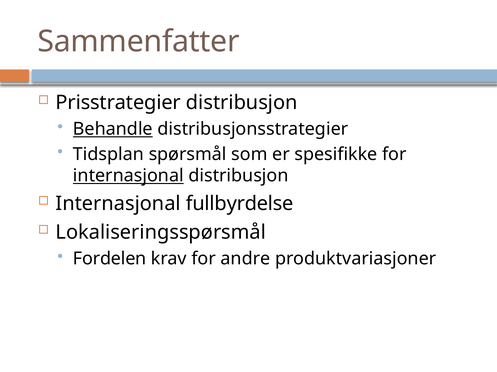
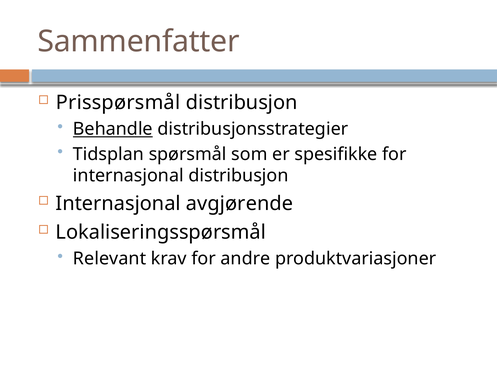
Prisstrategier: Prisstrategier -> Prisspørsmål (118, 103)
internasjonal underline: present -> none (128, 176)
fullbyrdelse: fullbyrdelse -> avgjørende (240, 204)
Fordelen: Fordelen -> Relevant (110, 259)
